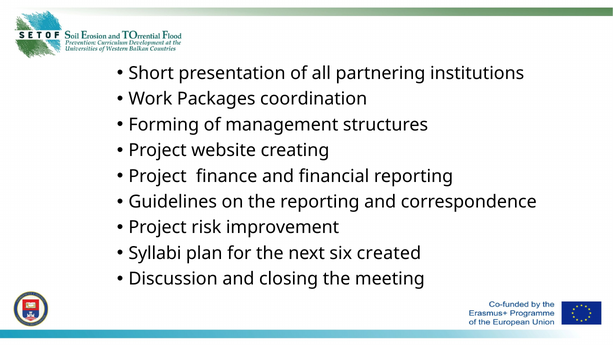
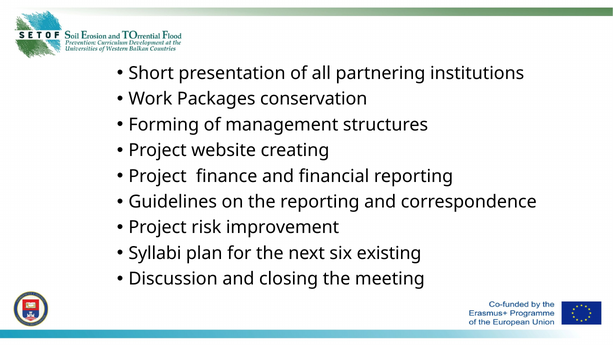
coordination: coordination -> conservation (314, 99)
created: created -> existing (389, 253)
